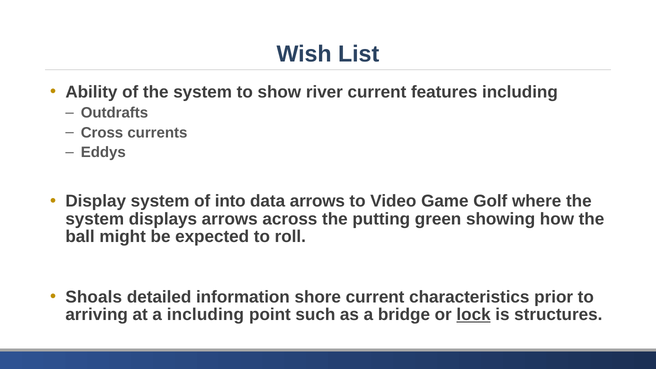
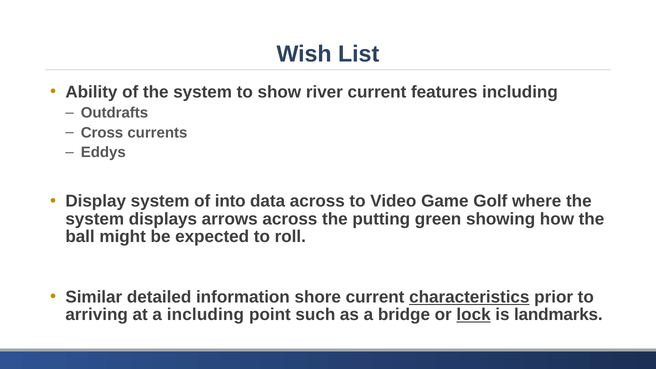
data arrows: arrows -> across (317, 201)
Shoals: Shoals -> Similar (94, 297)
characteristics underline: none -> present (469, 297)
structures: structures -> landmarks (558, 315)
